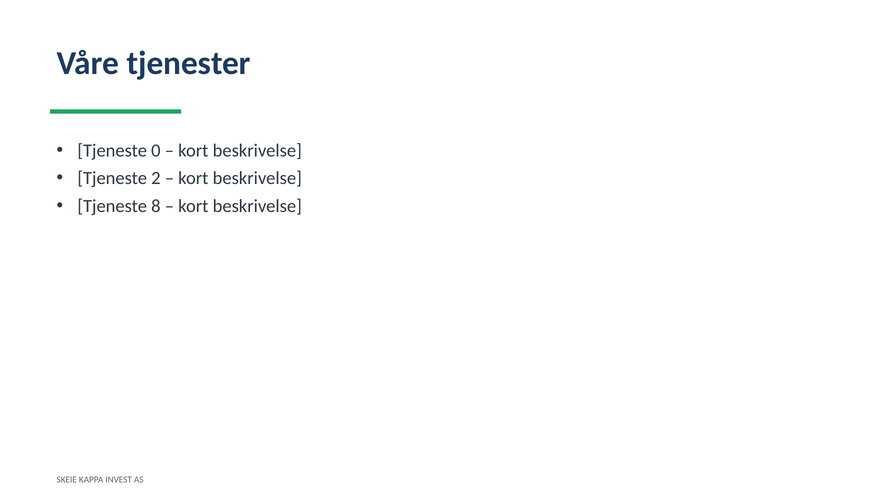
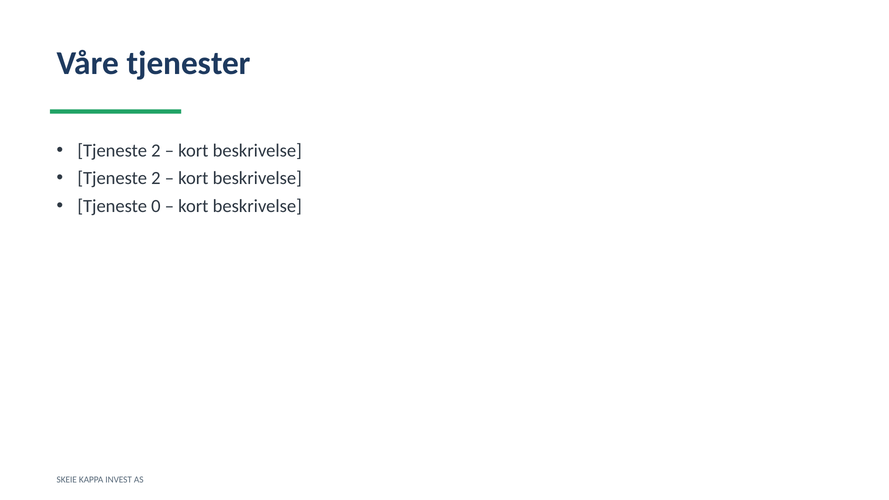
0: 0 -> 2 (156, 151)
8: 8 -> 0 (156, 206)
